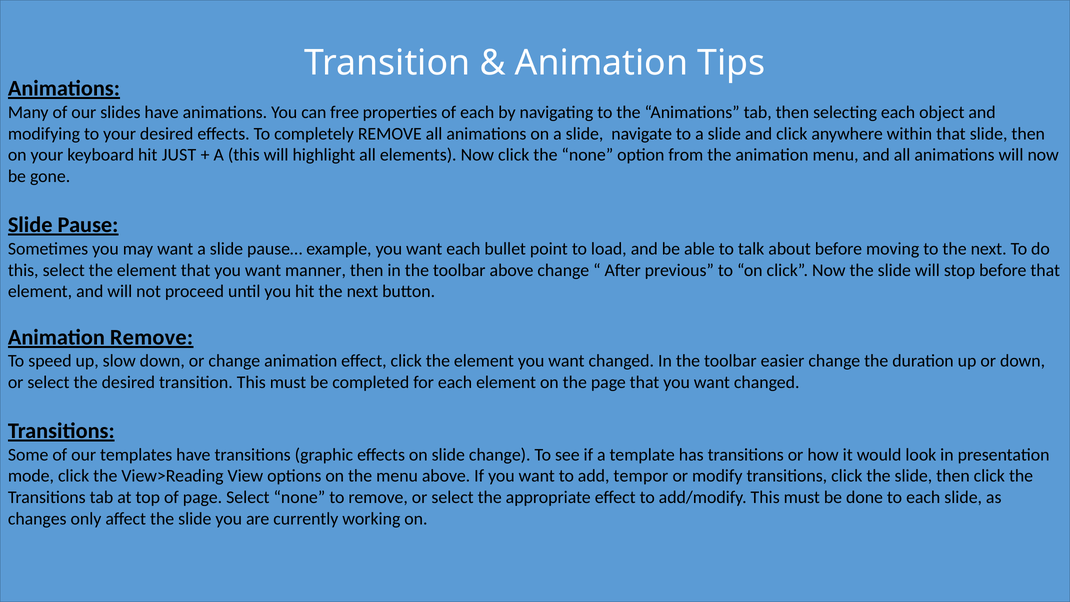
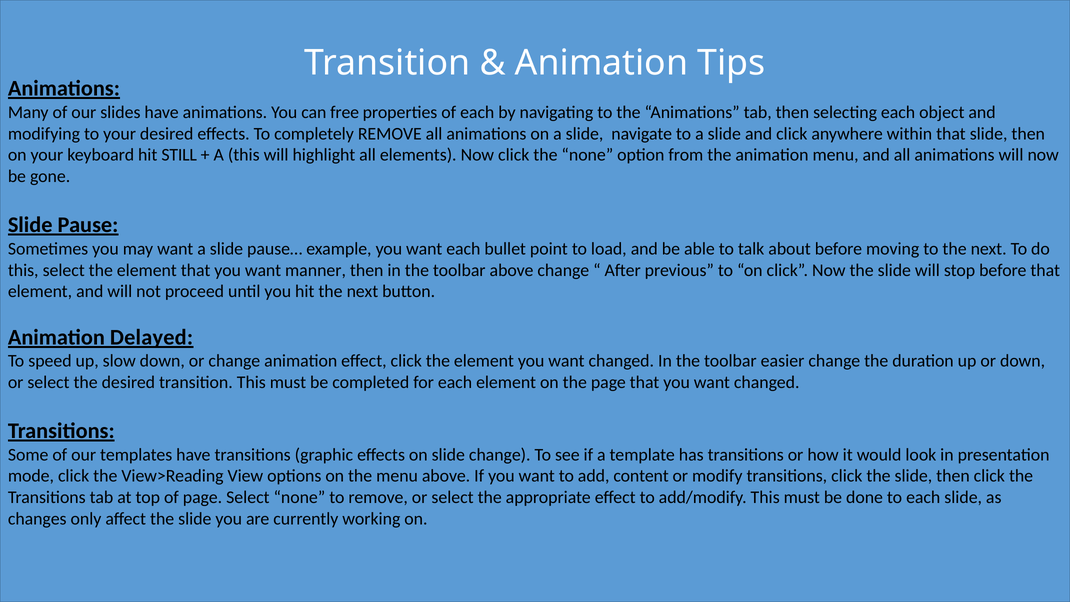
JUST: JUST -> STILL (179, 155)
Animation Remove: Remove -> Delayed (151, 337)
tempor: tempor -> content (641, 476)
